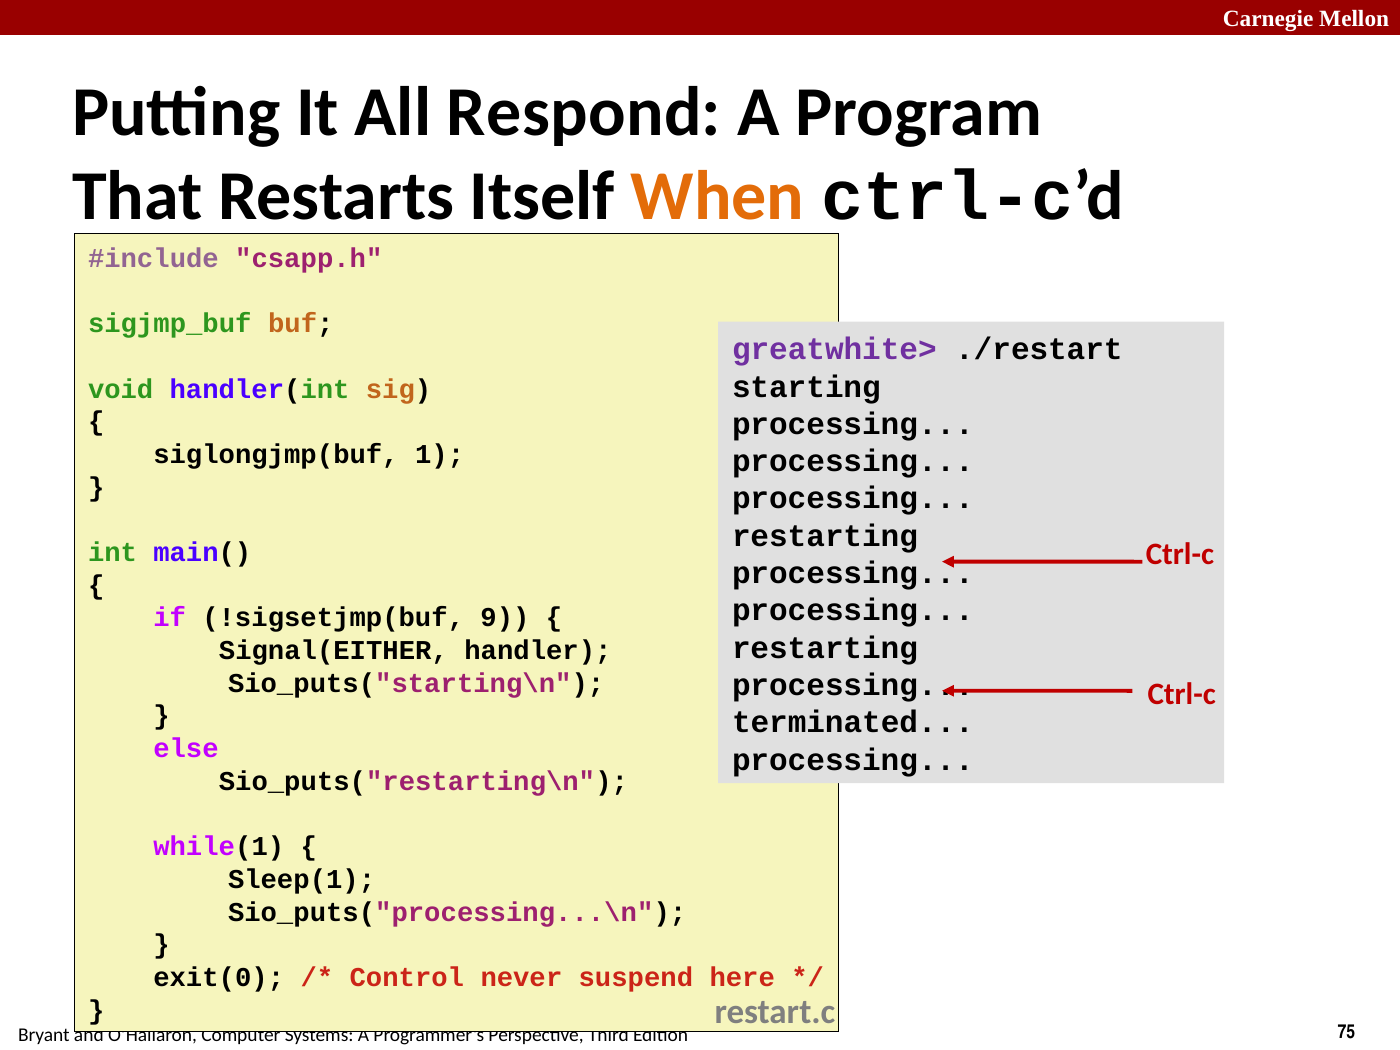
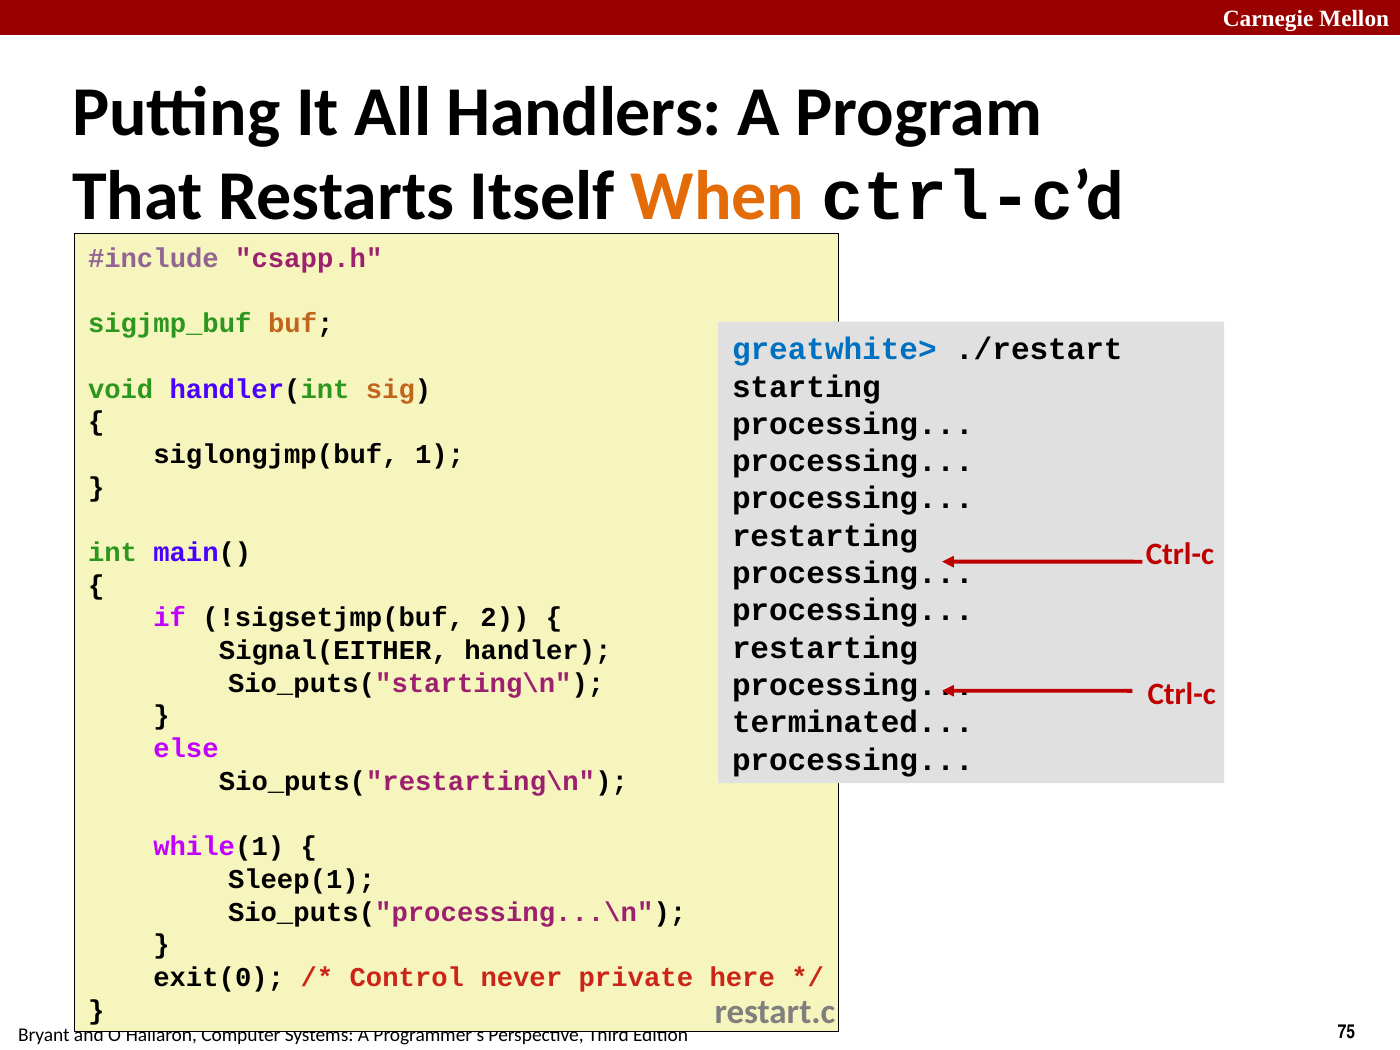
Respond: Respond -> Handlers (584, 112)
greatwhite> colour: purple -> blue (834, 349)
9: 9 -> 2 (505, 618)
suspend: suspend -> private (636, 977)
